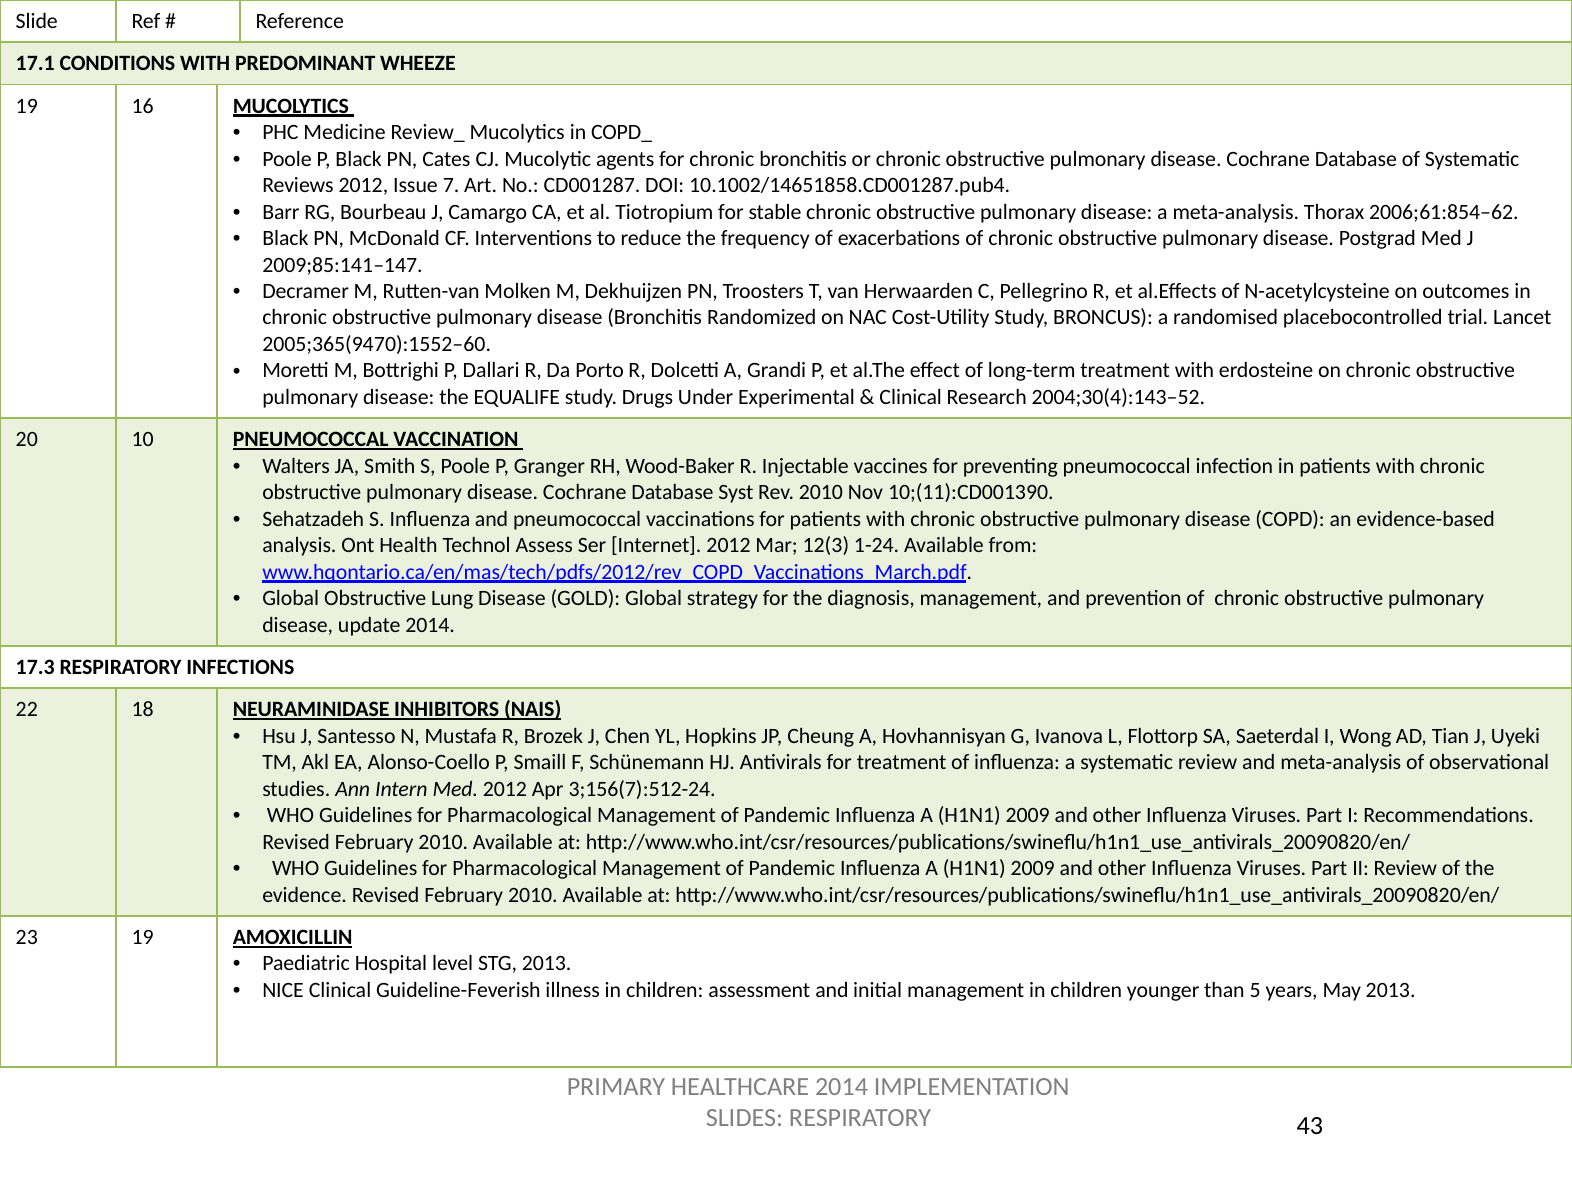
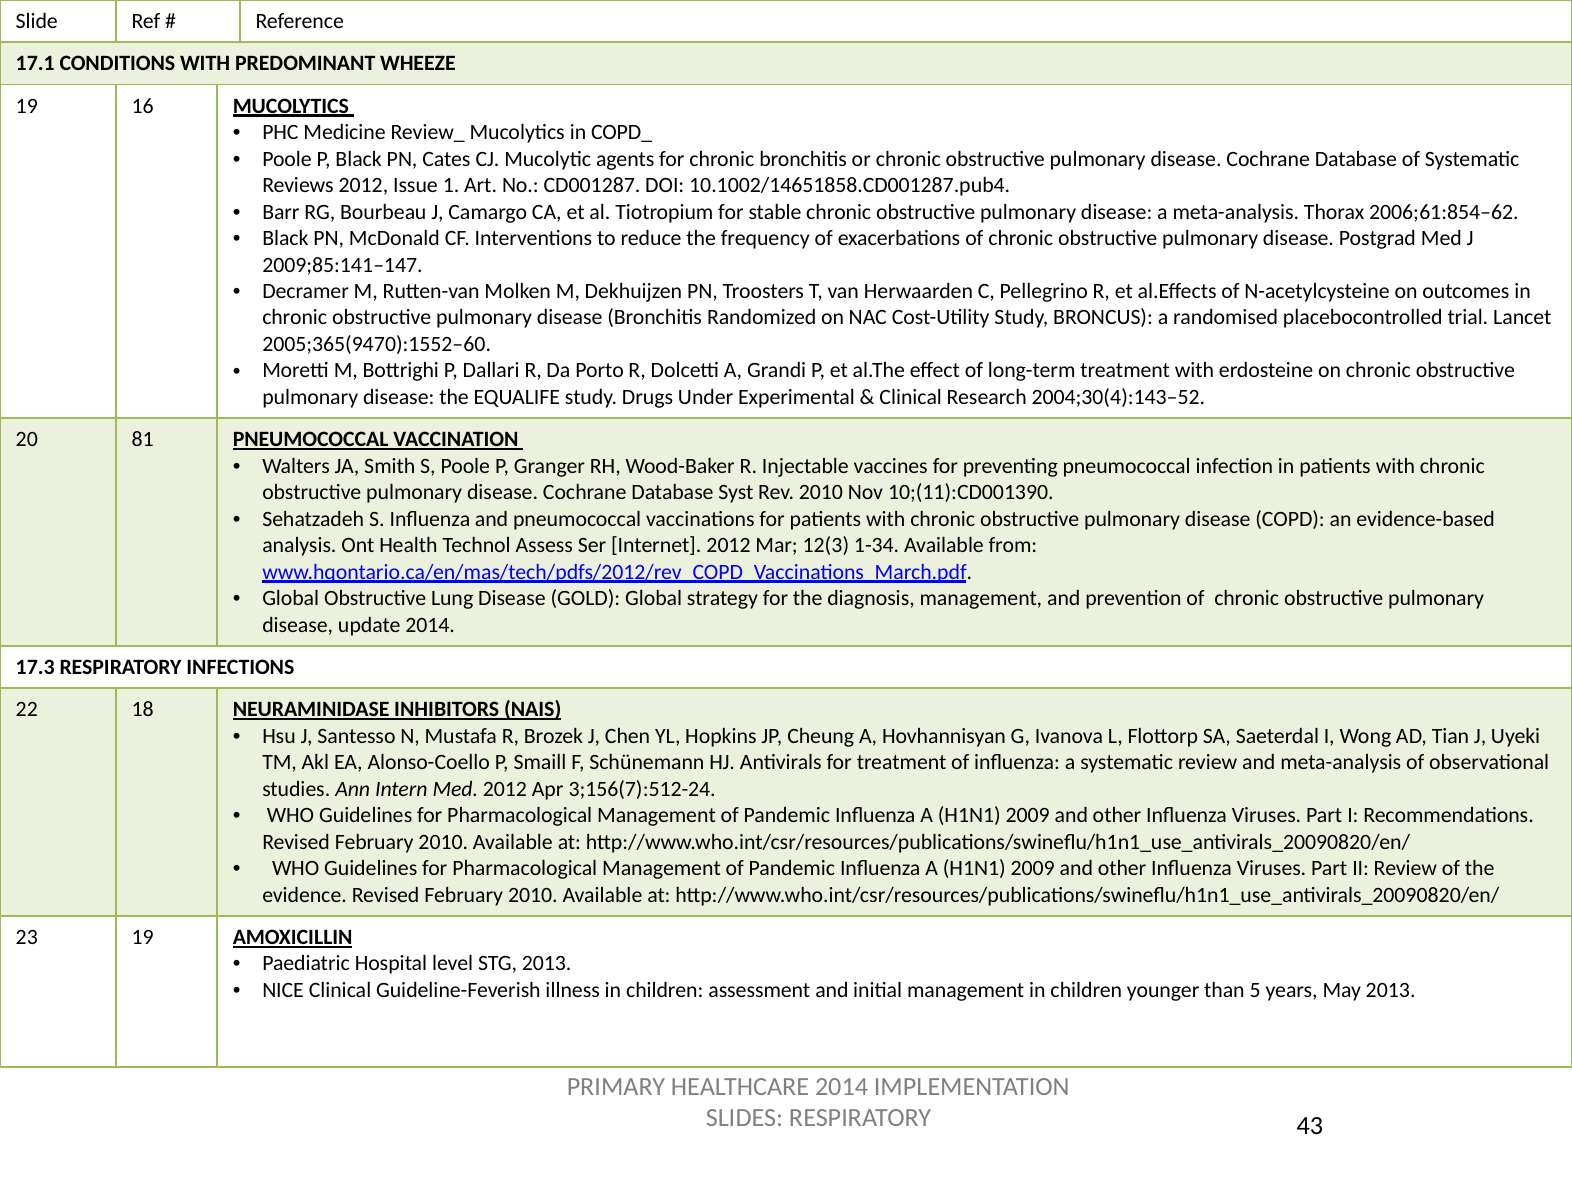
7: 7 -> 1 (451, 185)
10: 10 -> 81 (143, 440)
1-24: 1-24 -> 1-34 (877, 545)
